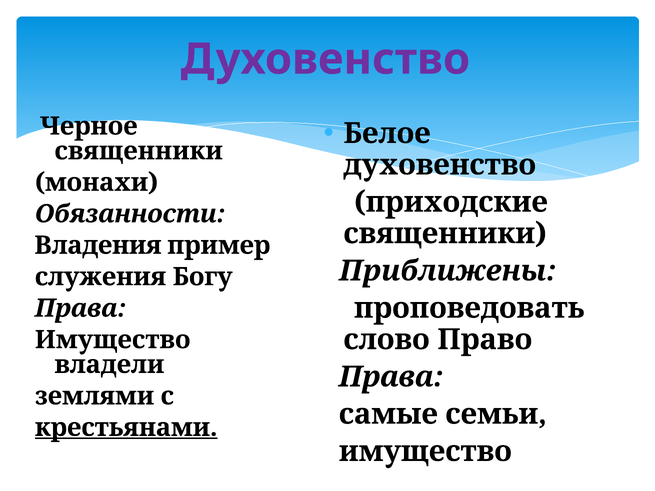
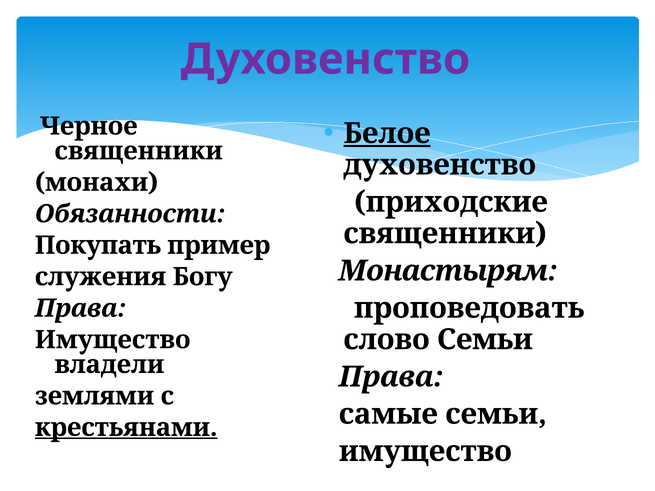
Белое underline: none -> present (387, 133)
Владения: Владения -> Покупать (98, 245)
Приближены: Приближены -> Монастырям (448, 271)
слово Право: Право -> Семьи (485, 340)
